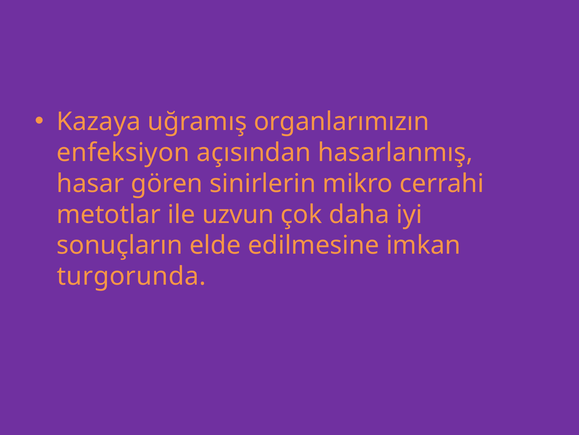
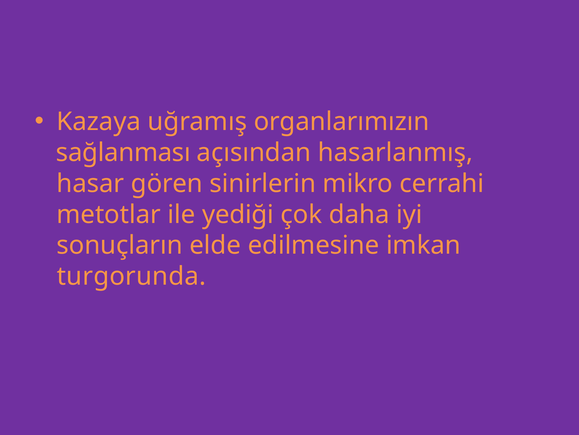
enfeksiyon: enfeksiyon -> sağlanması (123, 152)
uzvun: uzvun -> yediği (238, 214)
